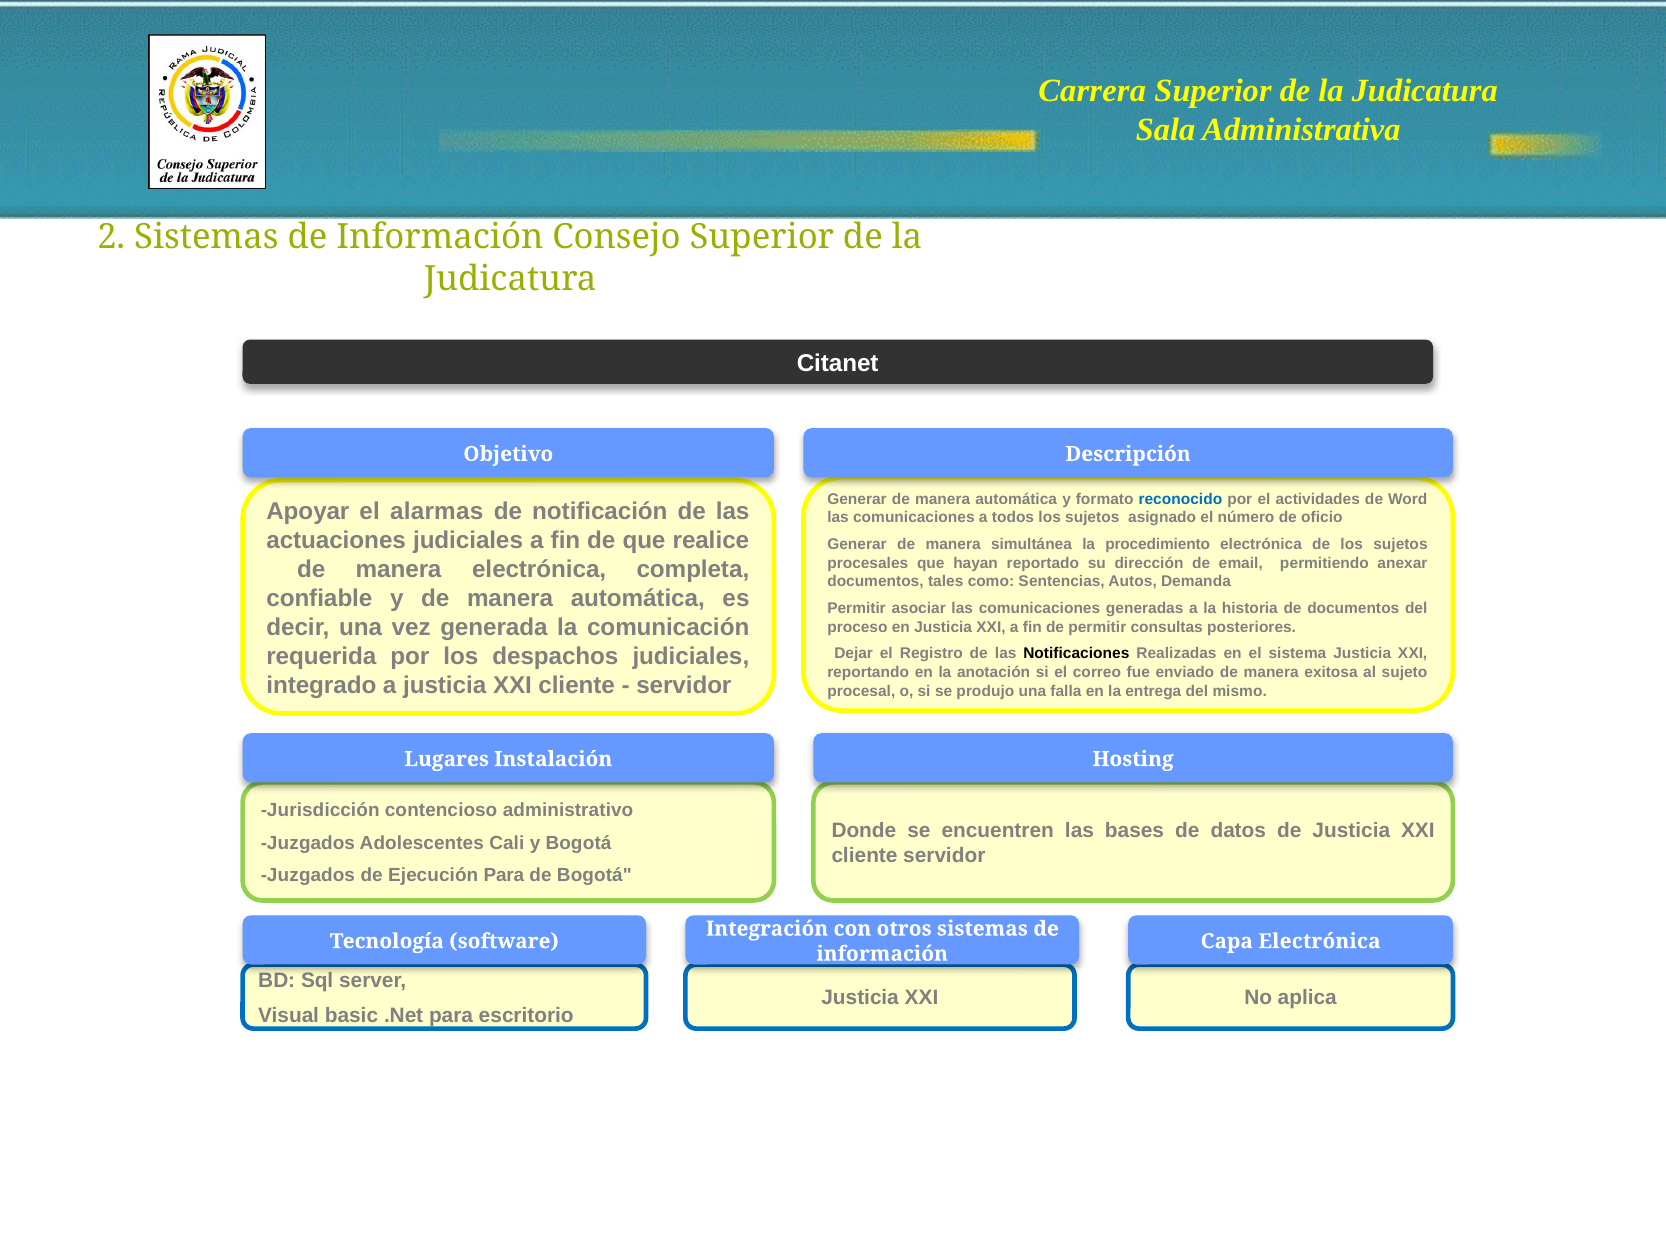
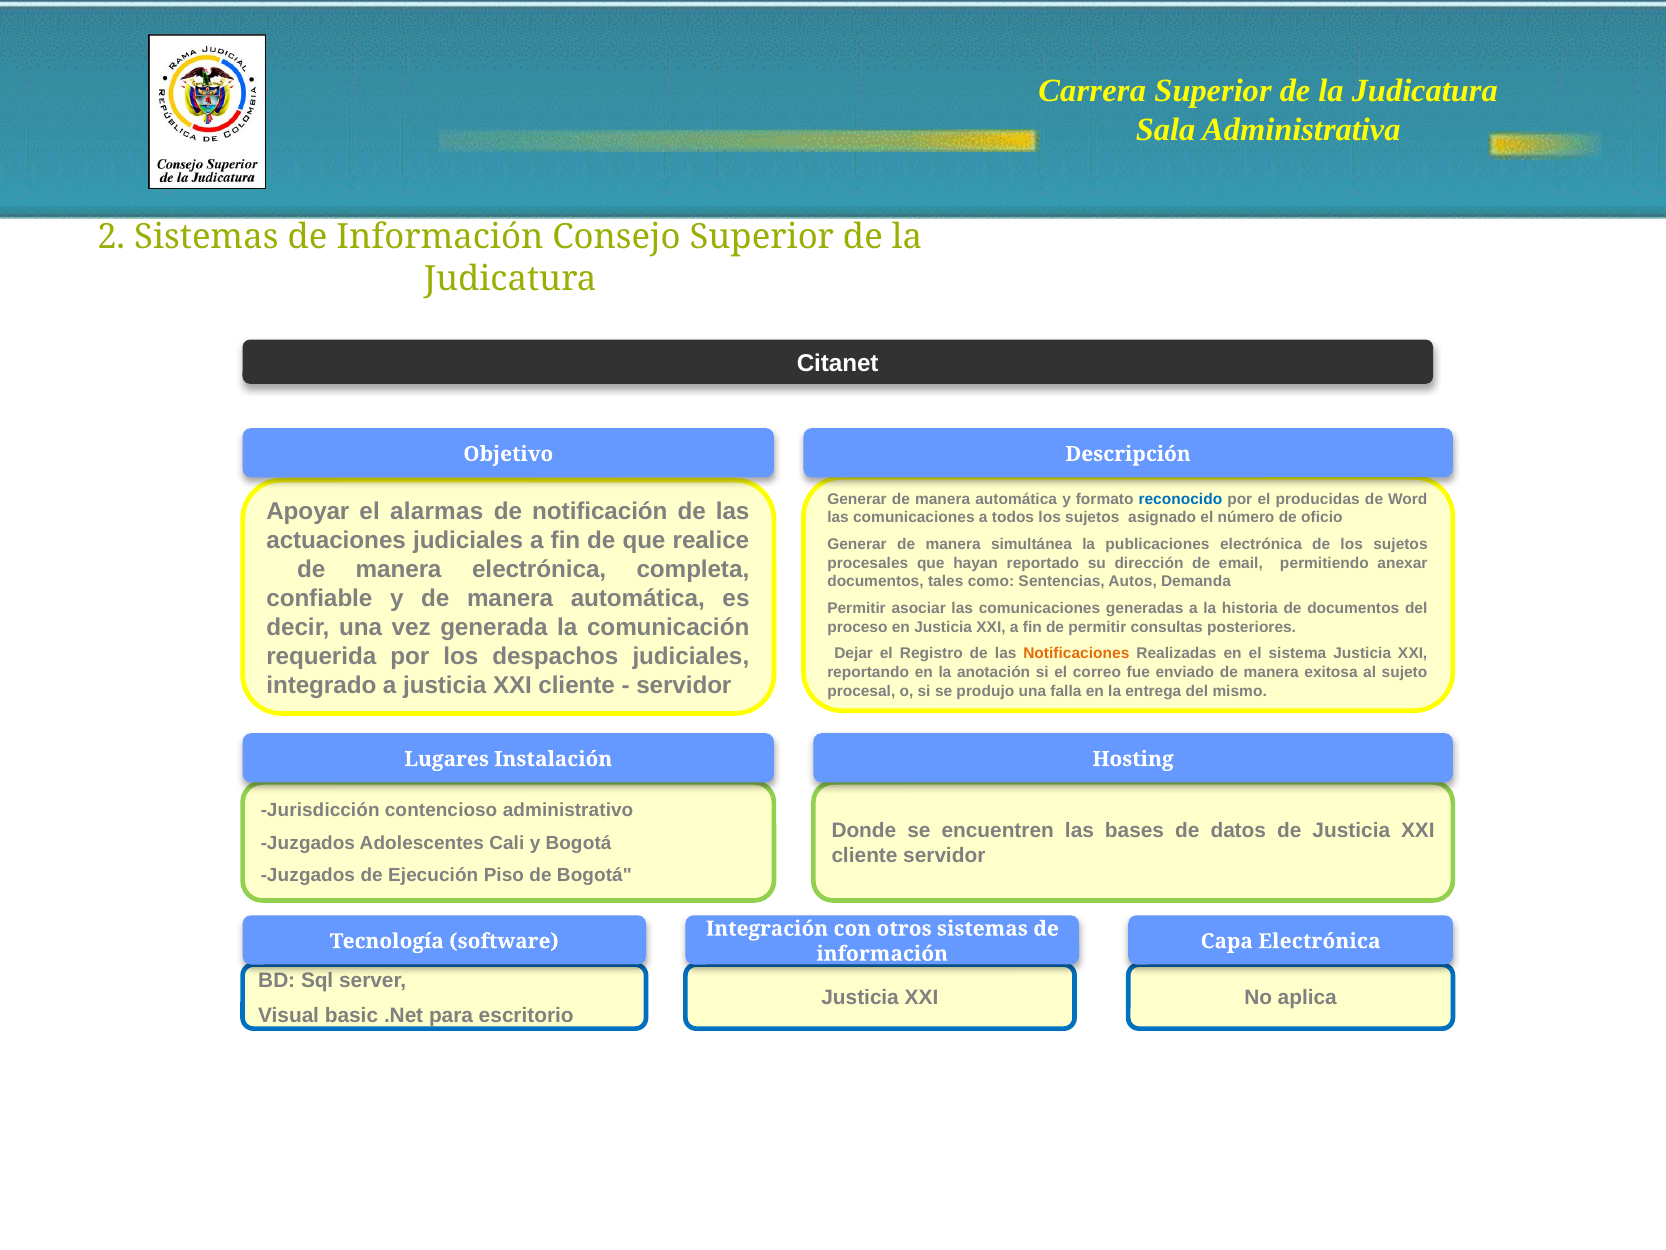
actividades: actividades -> producidas (1318, 499)
procedimiento: procedimiento -> publicaciones (1158, 544)
Notificaciones colour: black -> orange (1076, 653)
Ejecución Para: Para -> Piso (504, 875)
